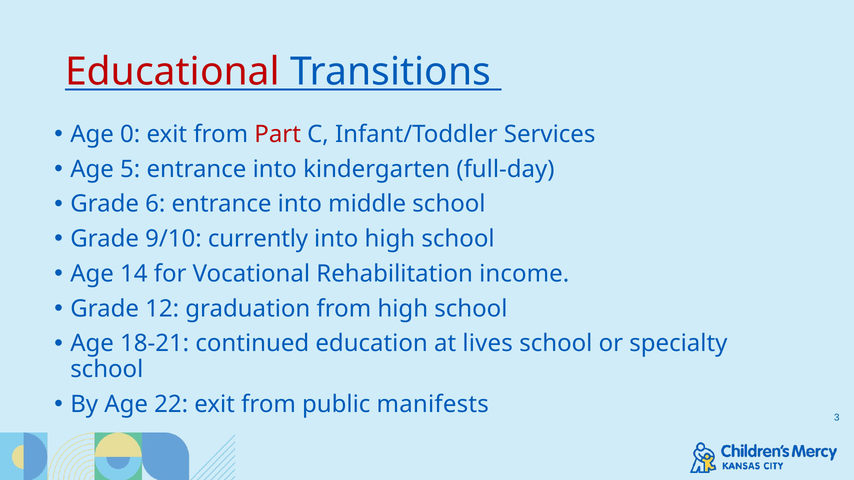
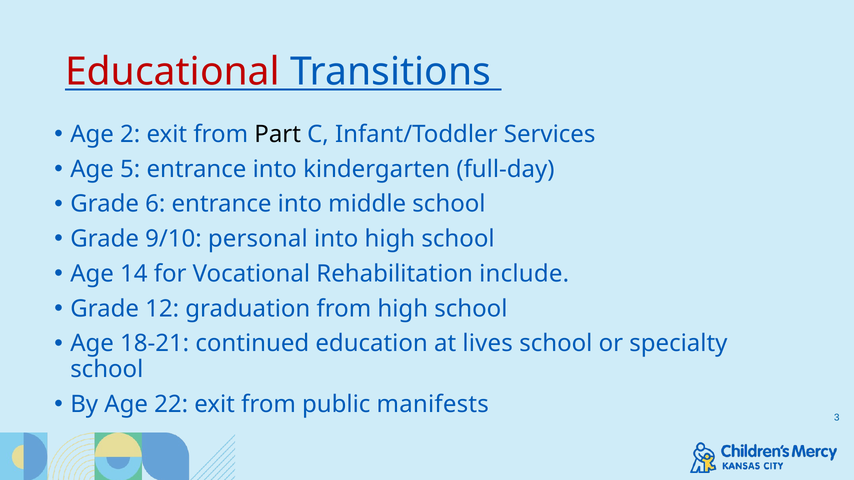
0: 0 -> 2 (130, 134)
Part colour: red -> black (278, 134)
currently: currently -> personal (258, 239)
income: income -> include (524, 274)
